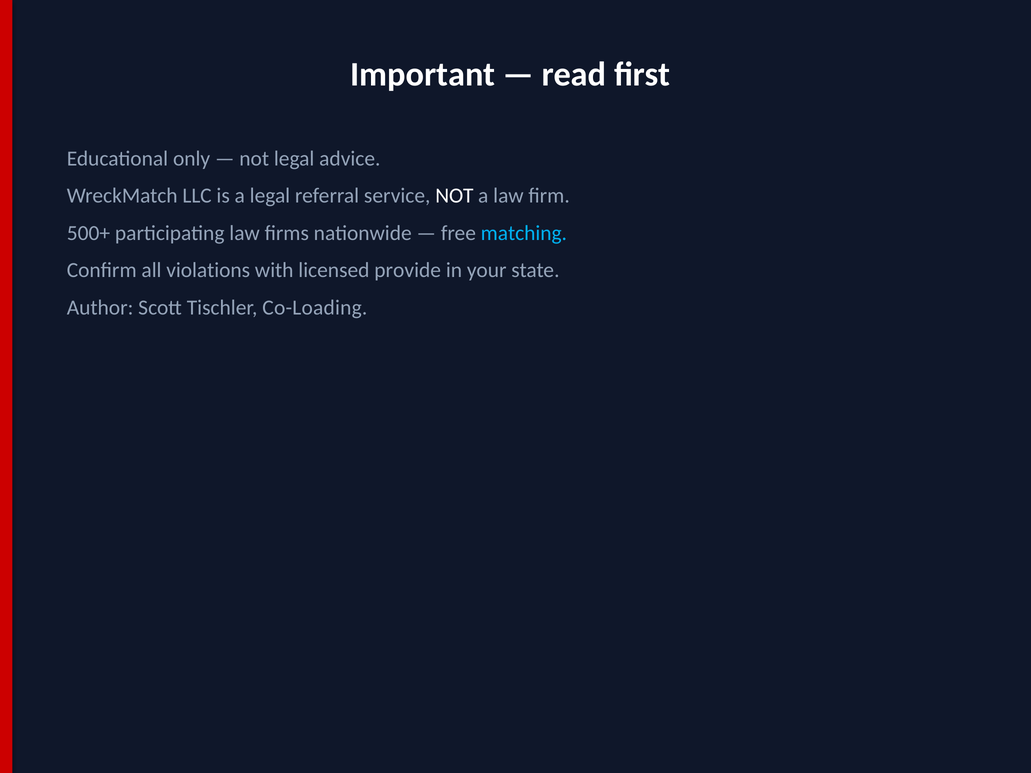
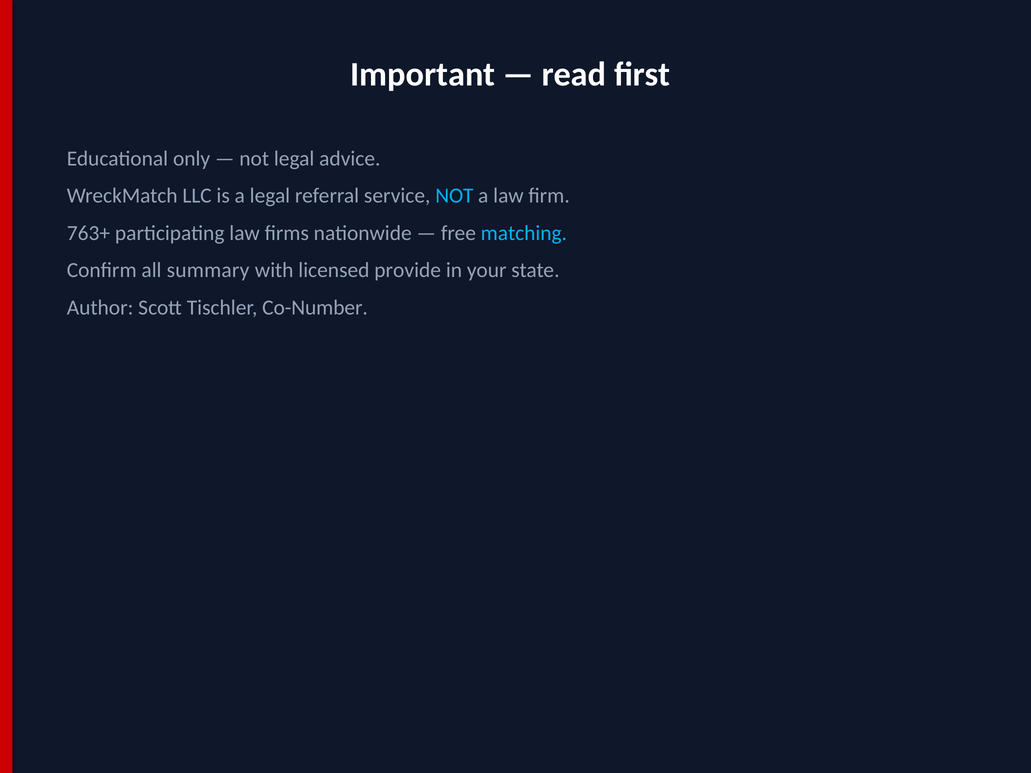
NOT colour: white -> light blue (454, 196)
500+: 500+ -> 763+ (88, 233)
violations: violations -> summary (208, 270)
Co-Loading: Co-Loading -> Co-Number (315, 308)
